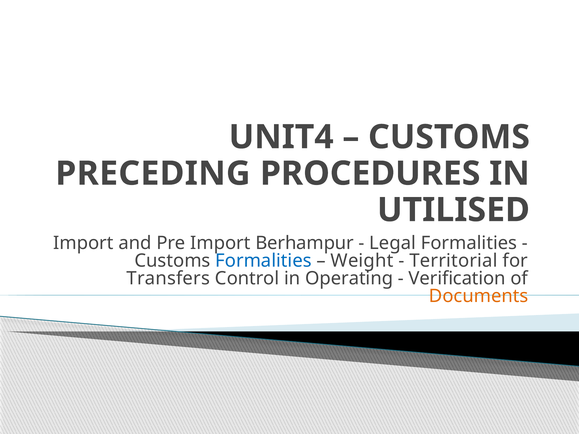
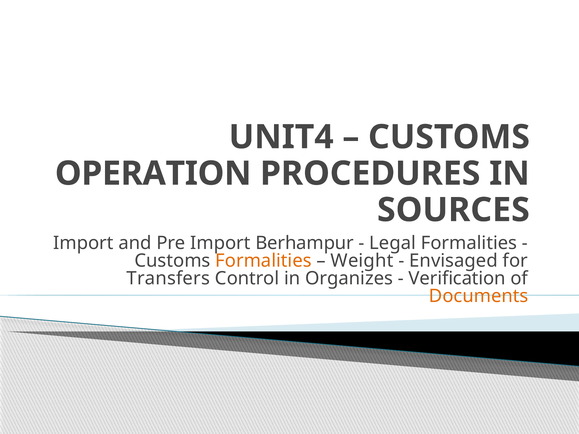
PRECEDING: PRECEDING -> OPERATION (153, 174)
UTILISED: UTILISED -> SOURCES (453, 210)
Formalities colour: blue -> orange (263, 261)
Territorial: Territorial -> Envisaged (454, 261)
Operating: Operating -> Organizes (349, 279)
